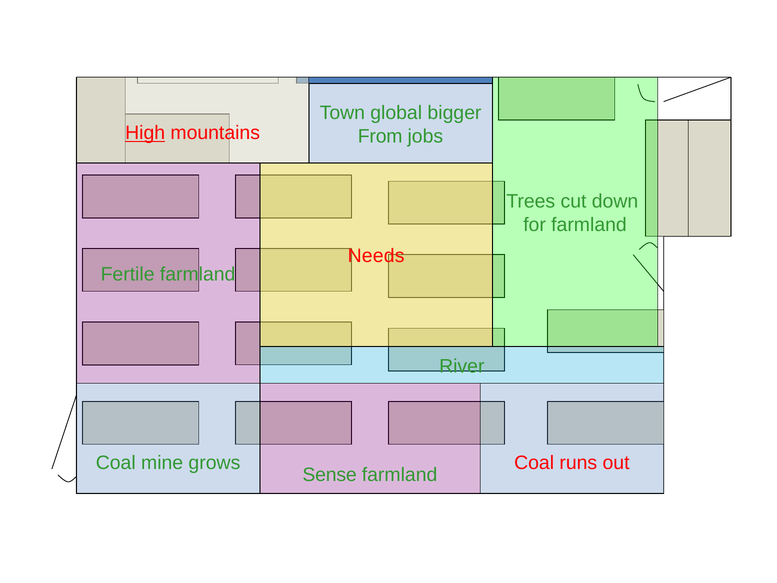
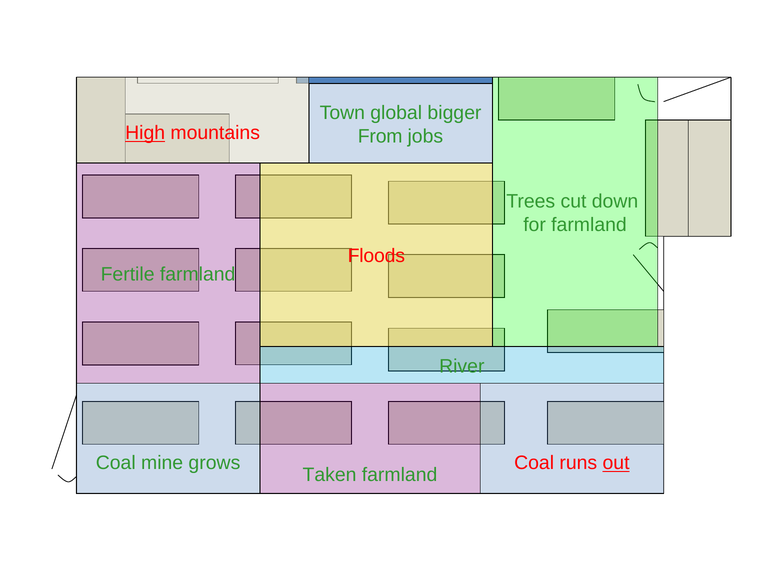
Needs: Needs -> Floods (376, 256)
out underline: none -> present (616, 463)
Sense: Sense -> Taken (330, 475)
